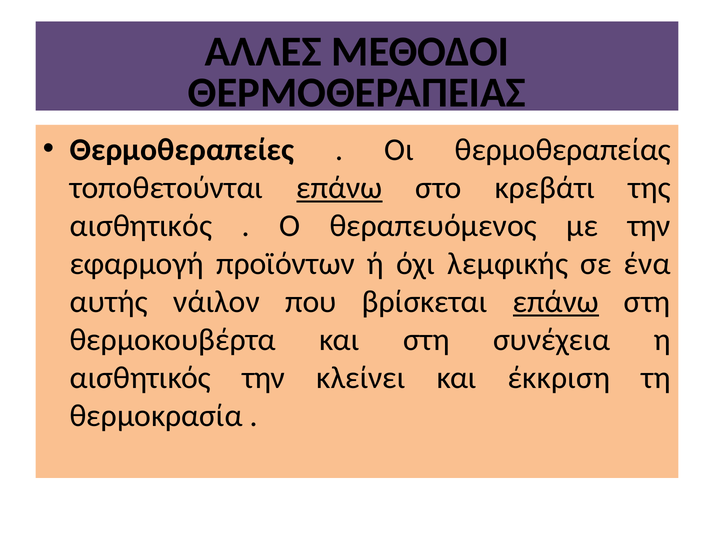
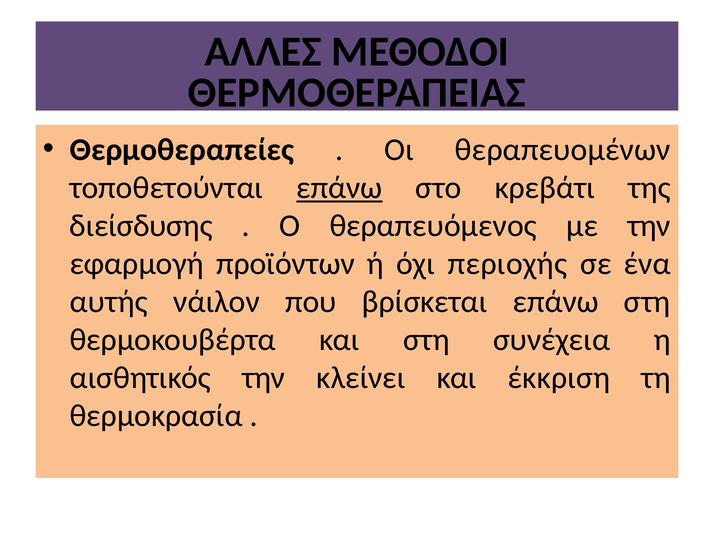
θερμοθεραπείας: θερμοθεραπείας -> θεραπευομένων (563, 150)
αισθητικός: αισθητικός -> διείσδυσης (141, 226)
λεμφικής: λεμφικής -> περιοχής (508, 264)
επάνω underline: present -> none (556, 302)
